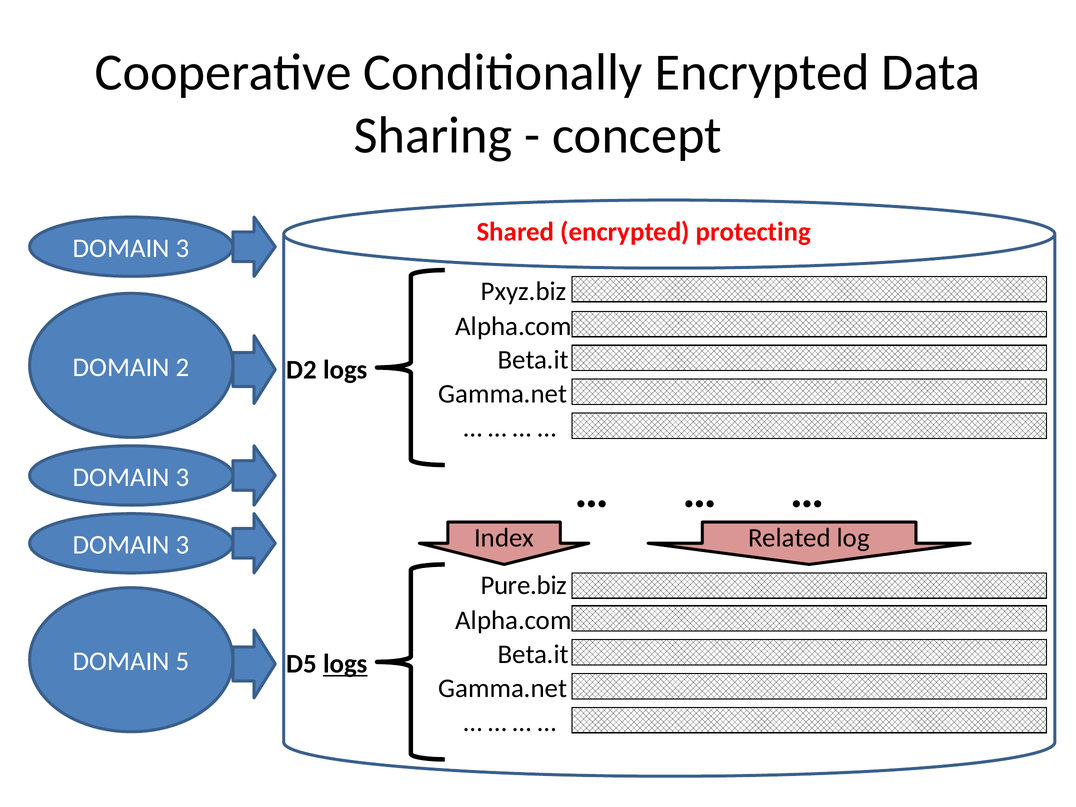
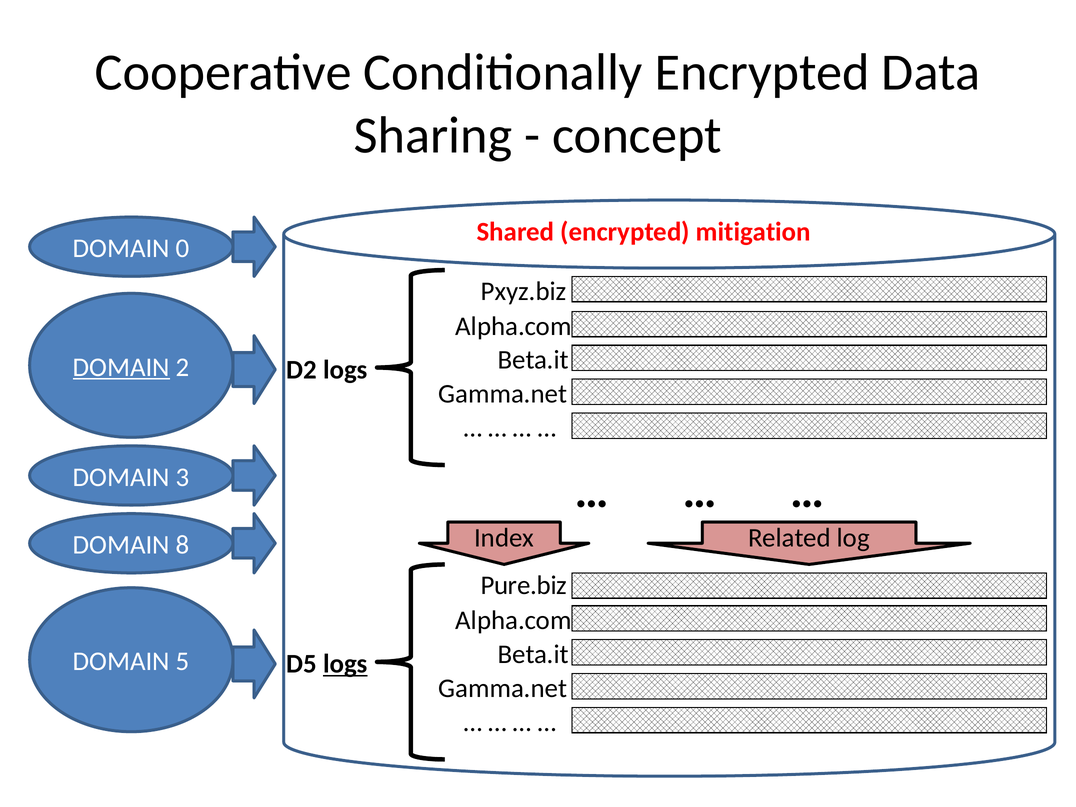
protecting: protecting -> mitigation (753, 232)
3: 3 -> 0 (183, 249)
DOMAIN underline: none -> present (121, 367)
3: 3 -> 8 (183, 545)
